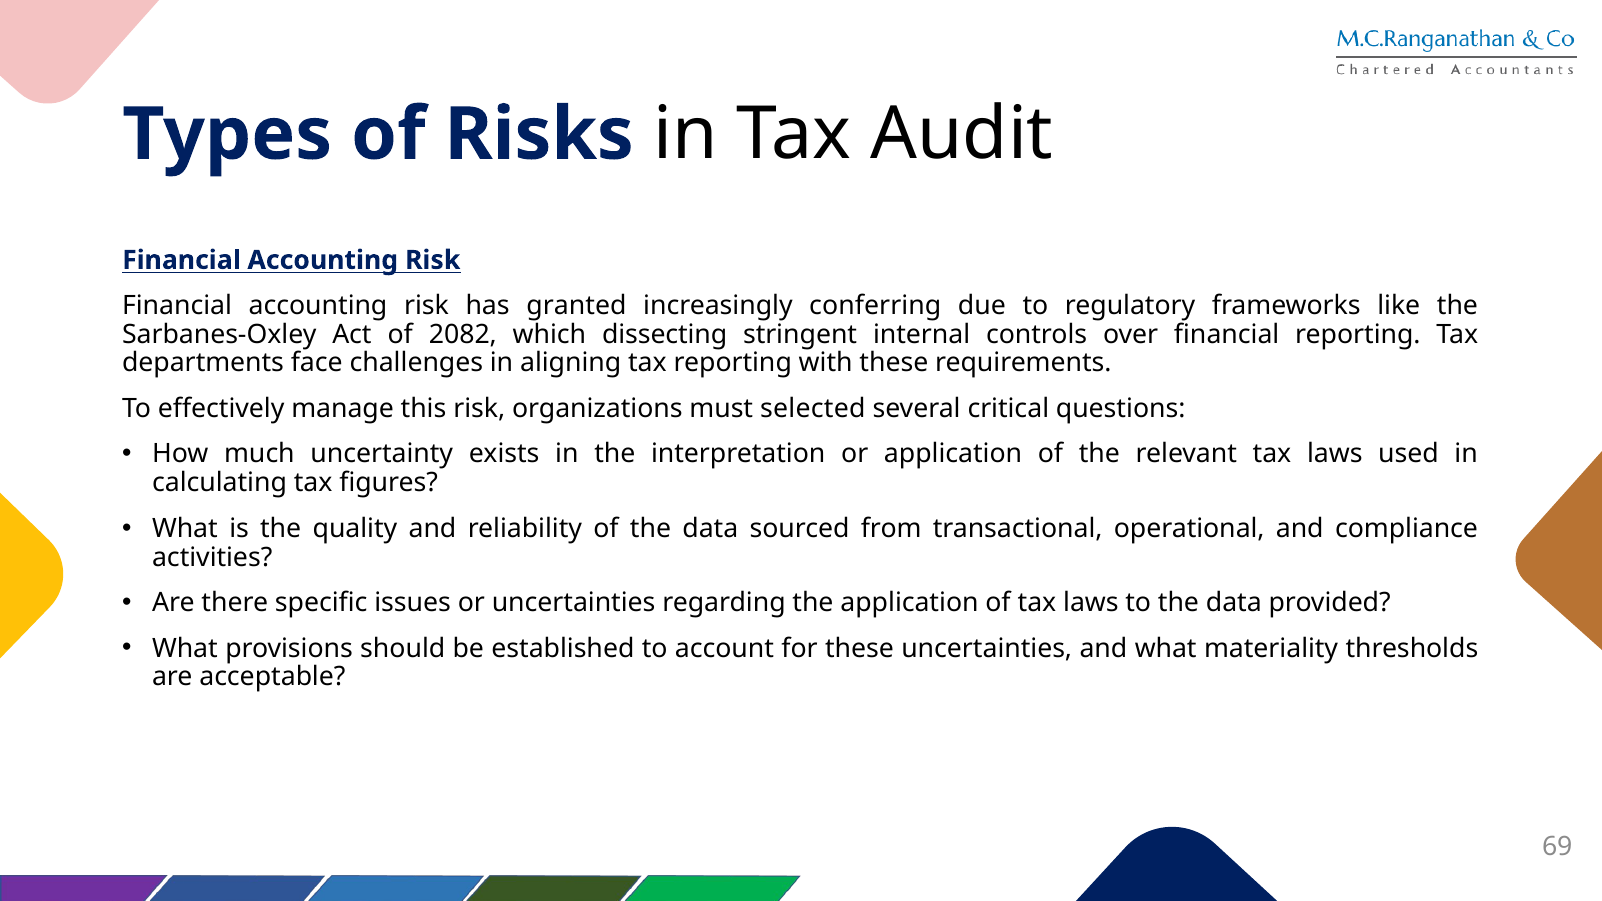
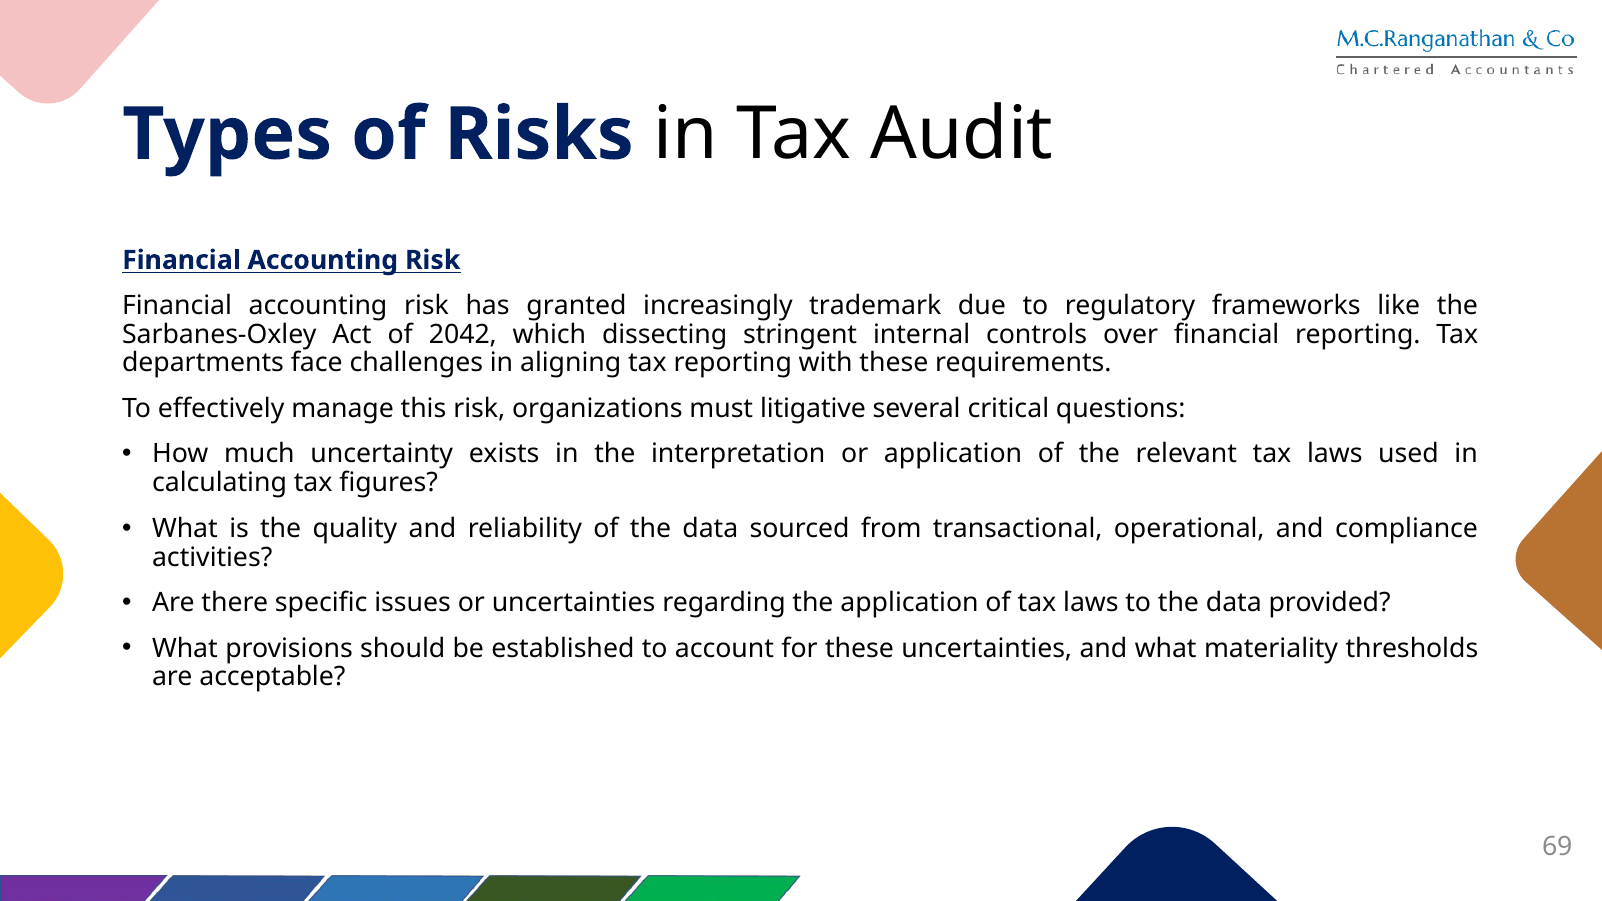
conferring: conferring -> trademark (875, 306)
2082: 2082 -> 2042 (463, 334)
selected: selected -> litigative (813, 409)
